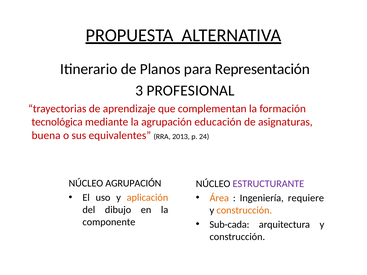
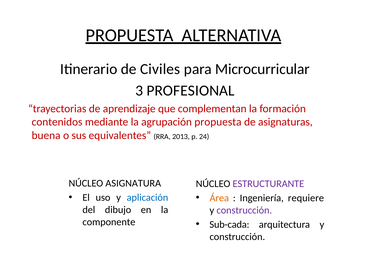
Planos: Planos -> Civiles (160, 69)
Representación: Representación -> Microcurricular (262, 69)
tecnológica: tecnológica -> contenidos (57, 122)
agrupación educación: educación -> propuesta (218, 122)
NÚCLEO AGRUPACIÓN: AGRUPACIÓN -> ASIGNATURA (133, 183)
aplicación colour: orange -> blue (147, 198)
construcción colour: orange -> purple (244, 210)
